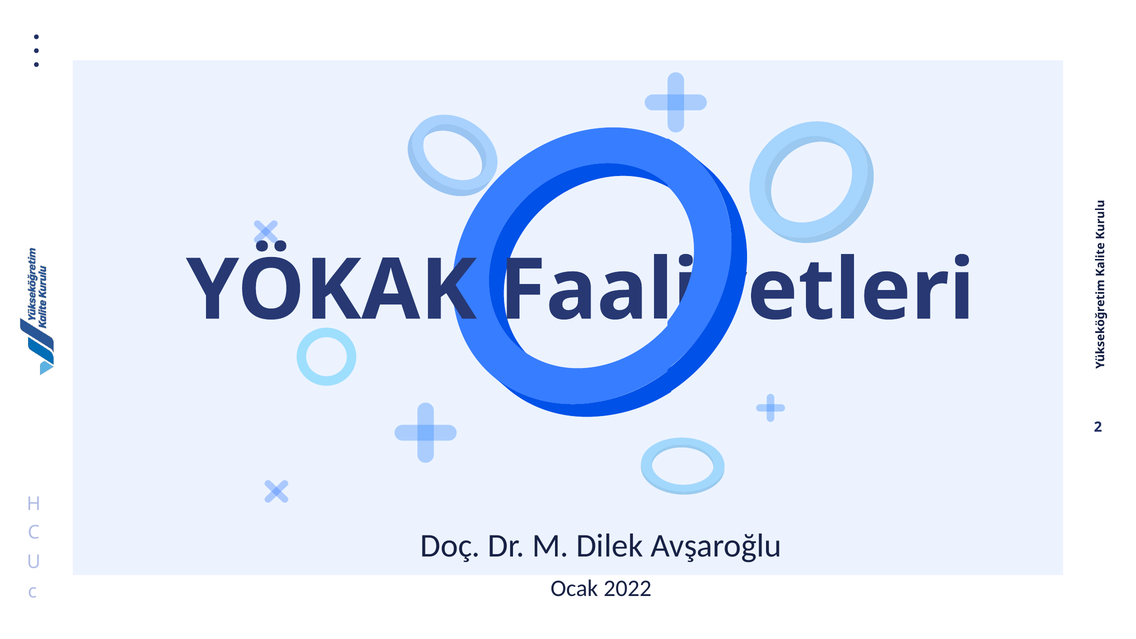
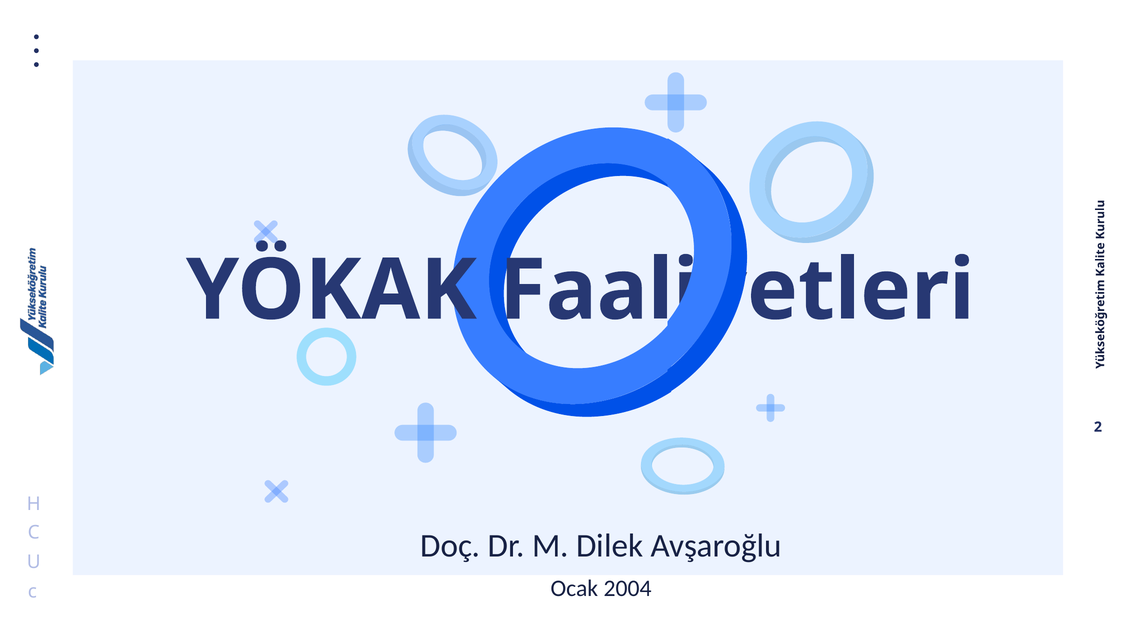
2022: 2022 -> 2004 (627, 589)
